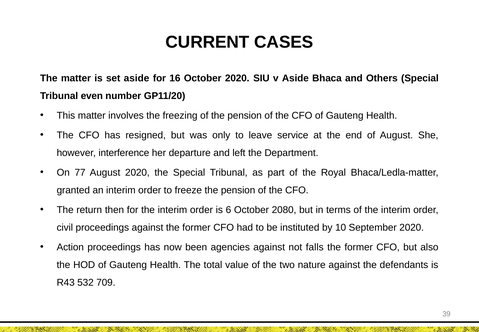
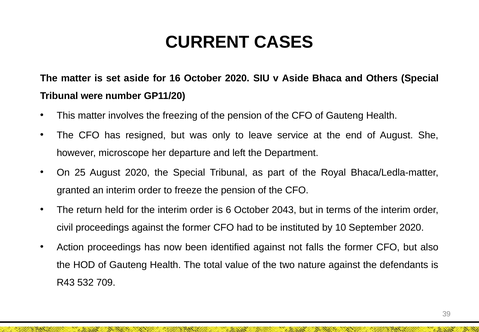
even: even -> were (92, 96)
interference: interference -> microscope (124, 153)
77: 77 -> 25 (80, 172)
then: then -> held (114, 210)
2080: 2080 -> 2043 (284, 210)
agencies: agencies -> identified (230, 247)
